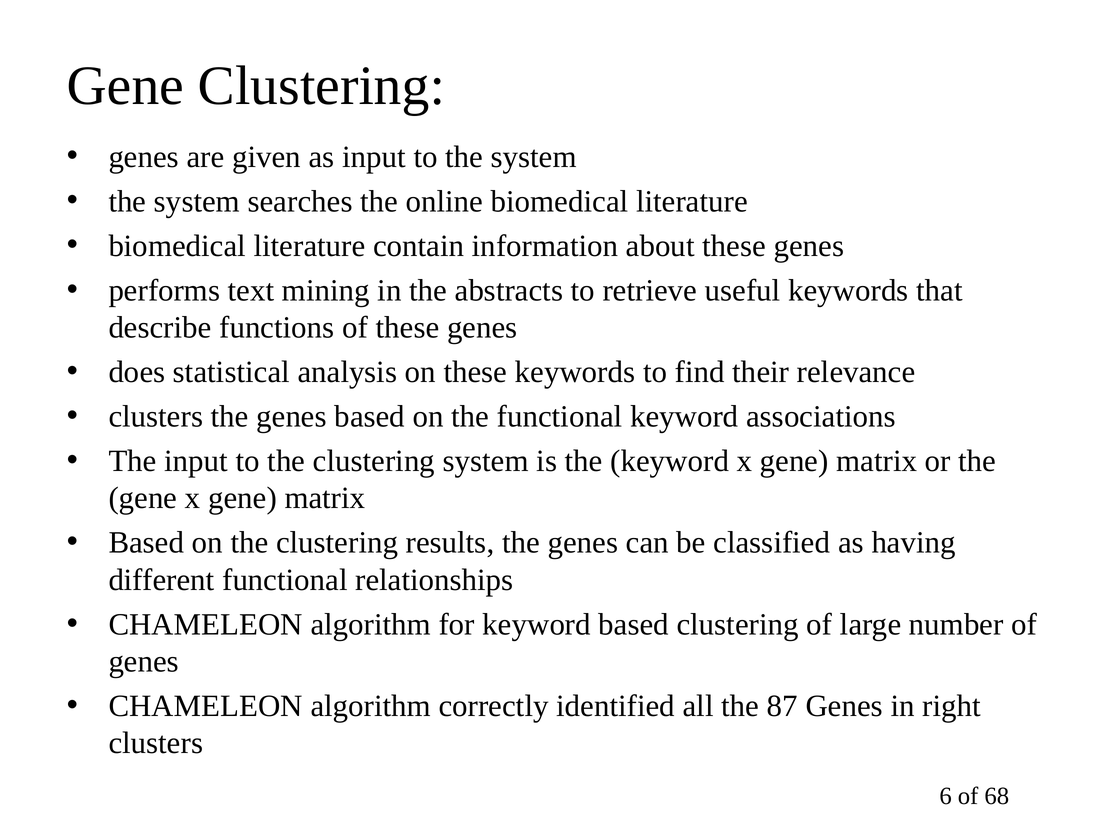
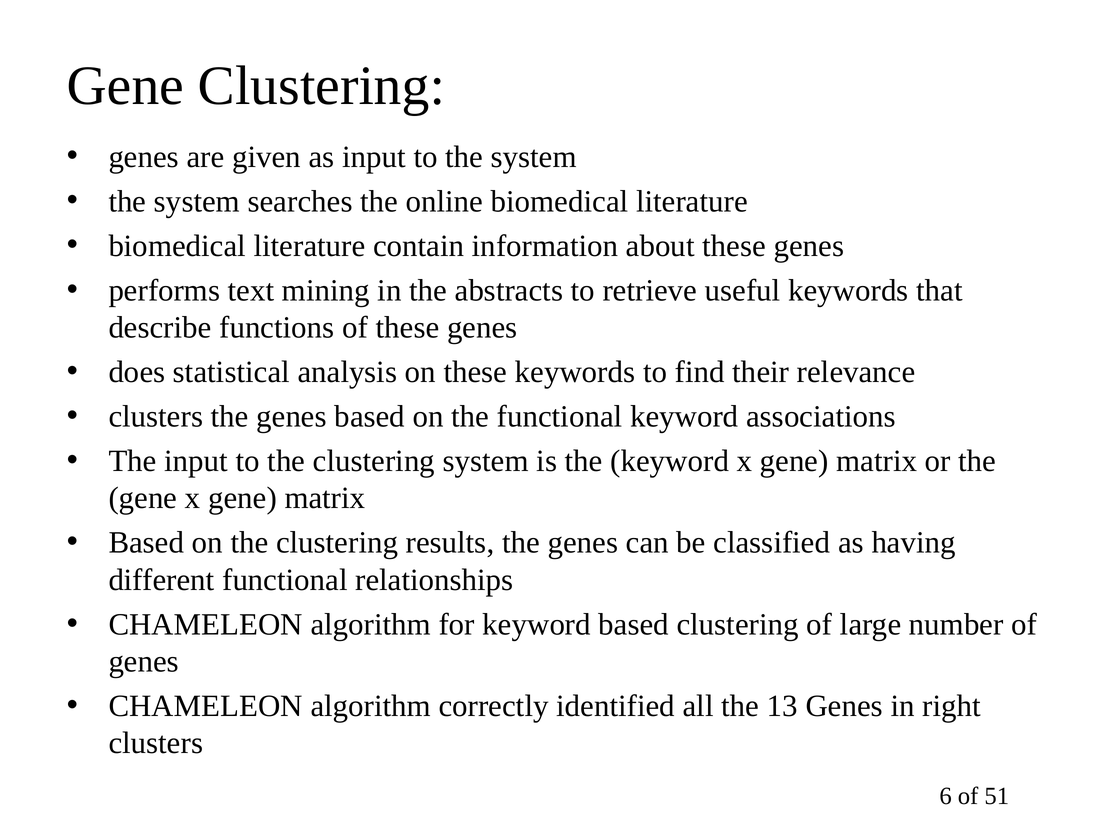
87: 87 -> 13 (782, 706)
68: 68 -> 51 (997, 796)
